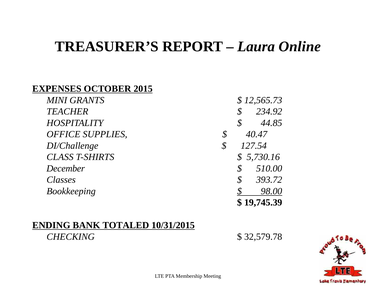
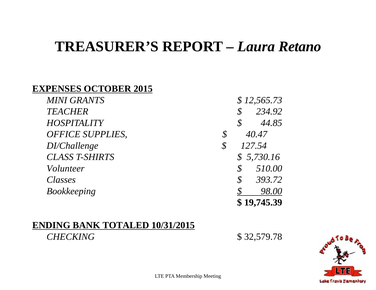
Online: Online -> Retano (300, 47)
December: December -> Volunteer (66, 169)
